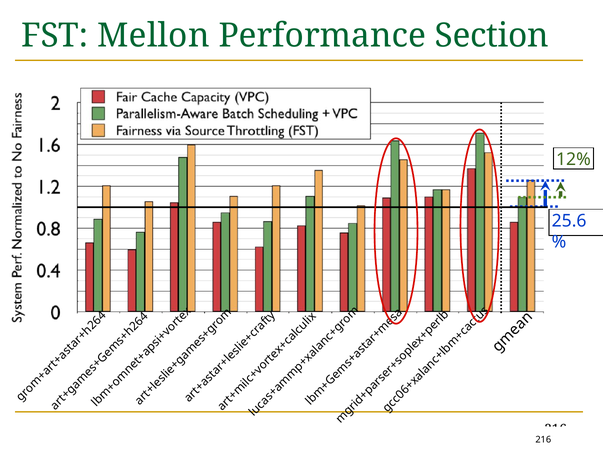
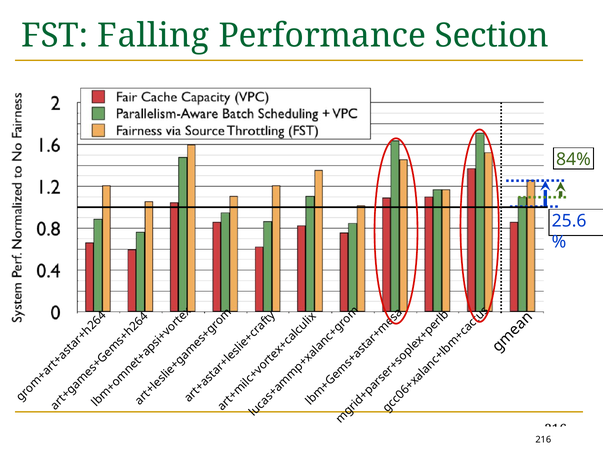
Mellon: Mellon -> Falling (153, 35)
12%: 12% -> 84% (573, 160)
